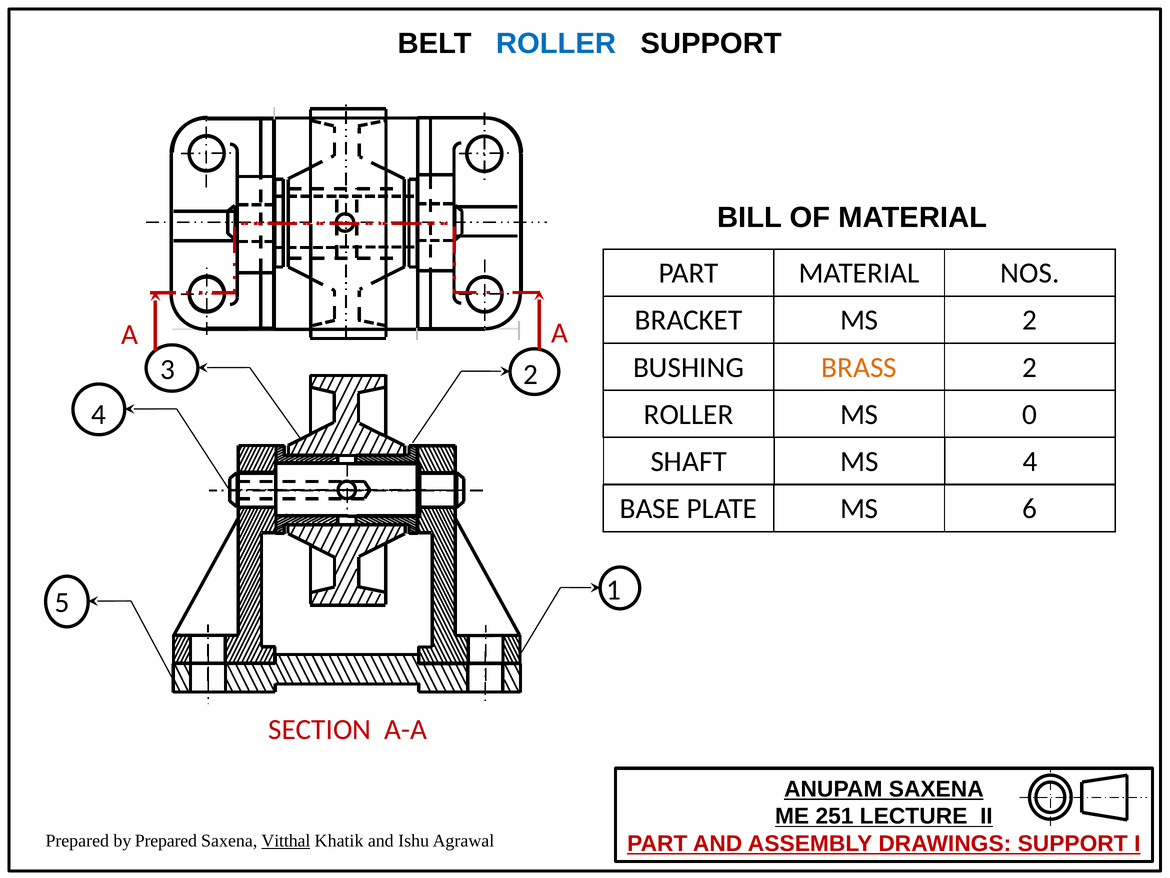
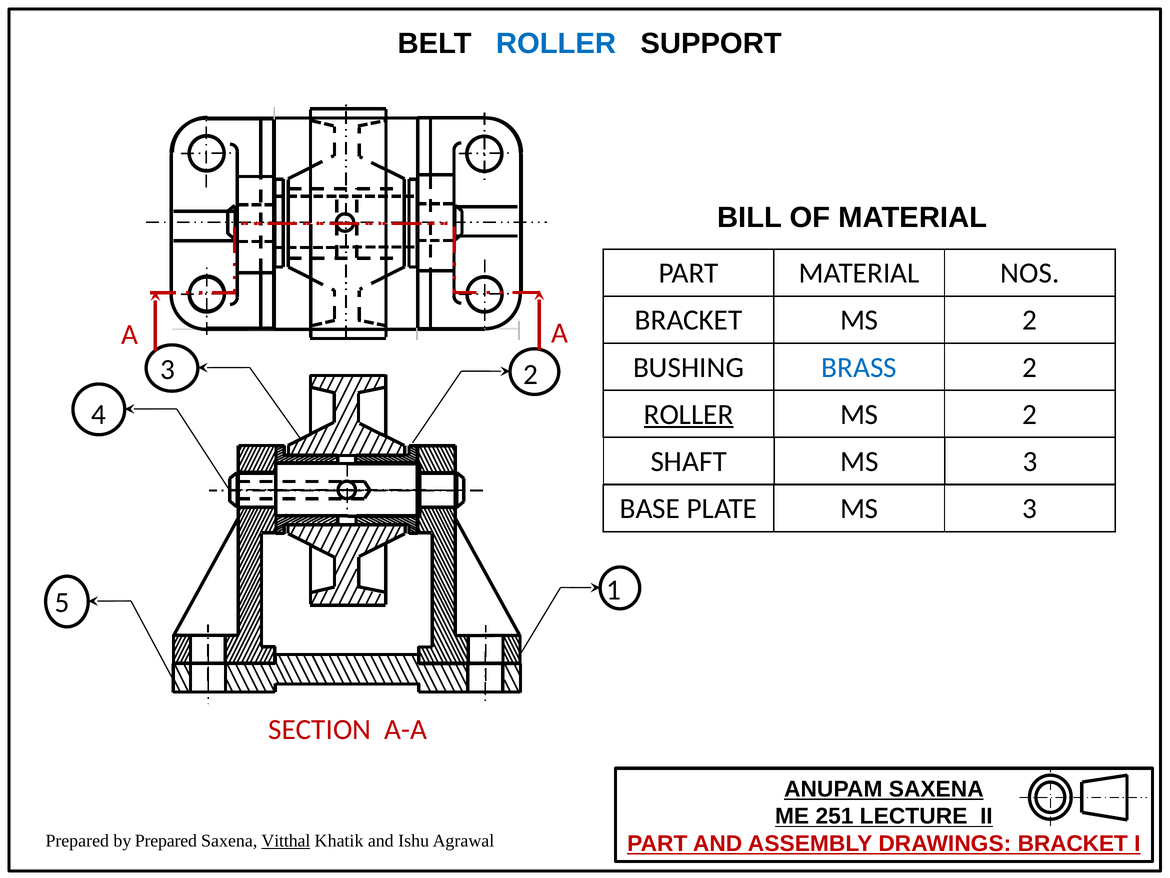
BRASS colour: orange -> blue (859, 367)
ROLLER underline: none -> present (689, 414)
0: 0 -> 2 (1030, 414)
SHAFT MS 4: 4 -> 3 (1030, 461)
PLATE MS 6: 6 -> 3 (1030, 509)
DRAWINGS SUPPORT: SUPPORT -> BRACKET (1073, 843)
